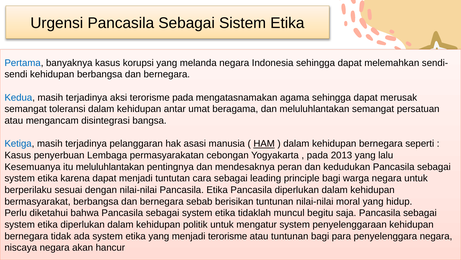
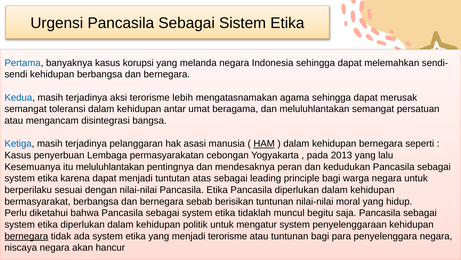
terorisme pada: pada -> lebih (183, 97)
cara: cara -> atas (202, 178)
bernegara underline: none -> present (26, 236)
